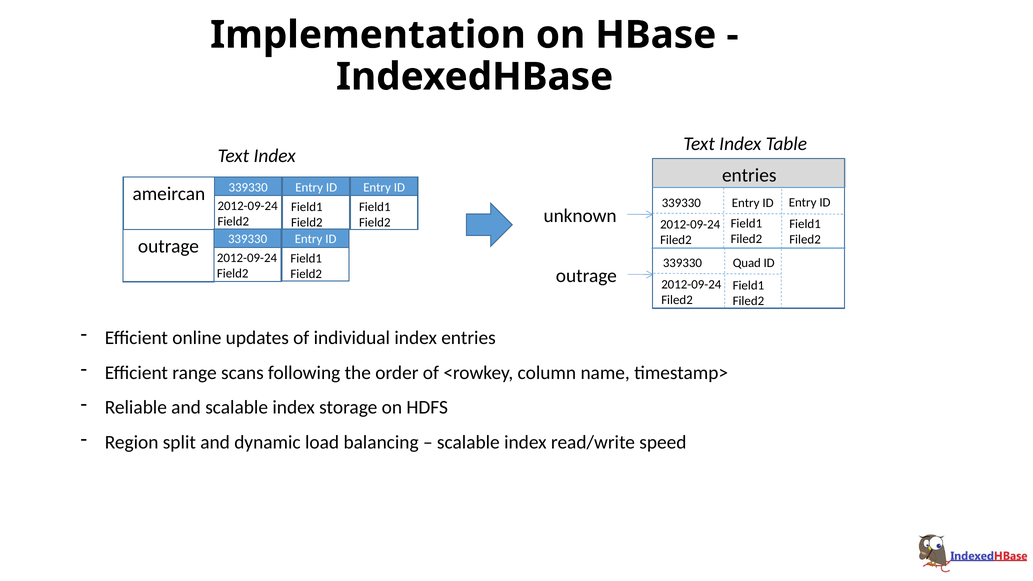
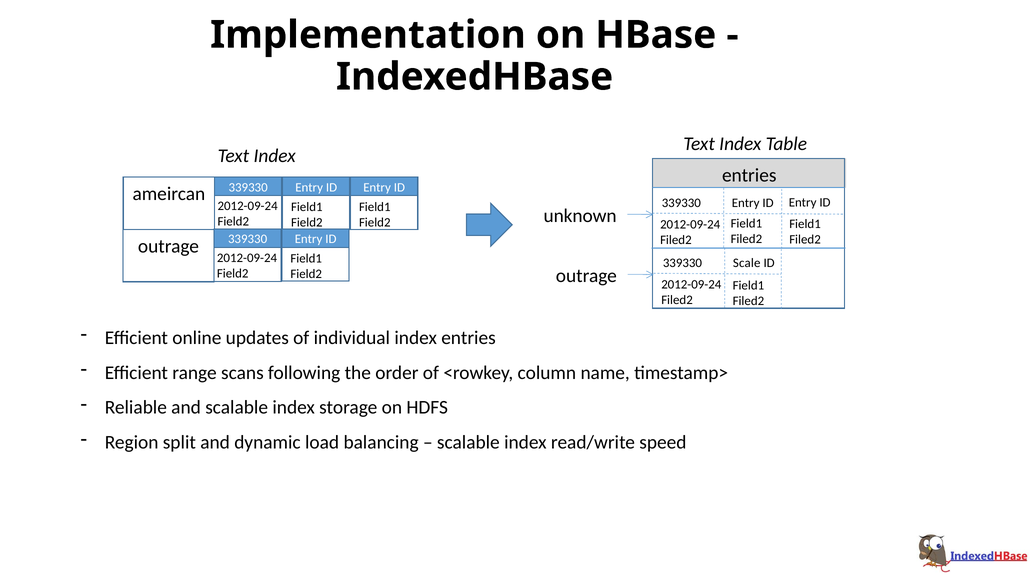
Quad: Quad -> Scale (747, 263)
